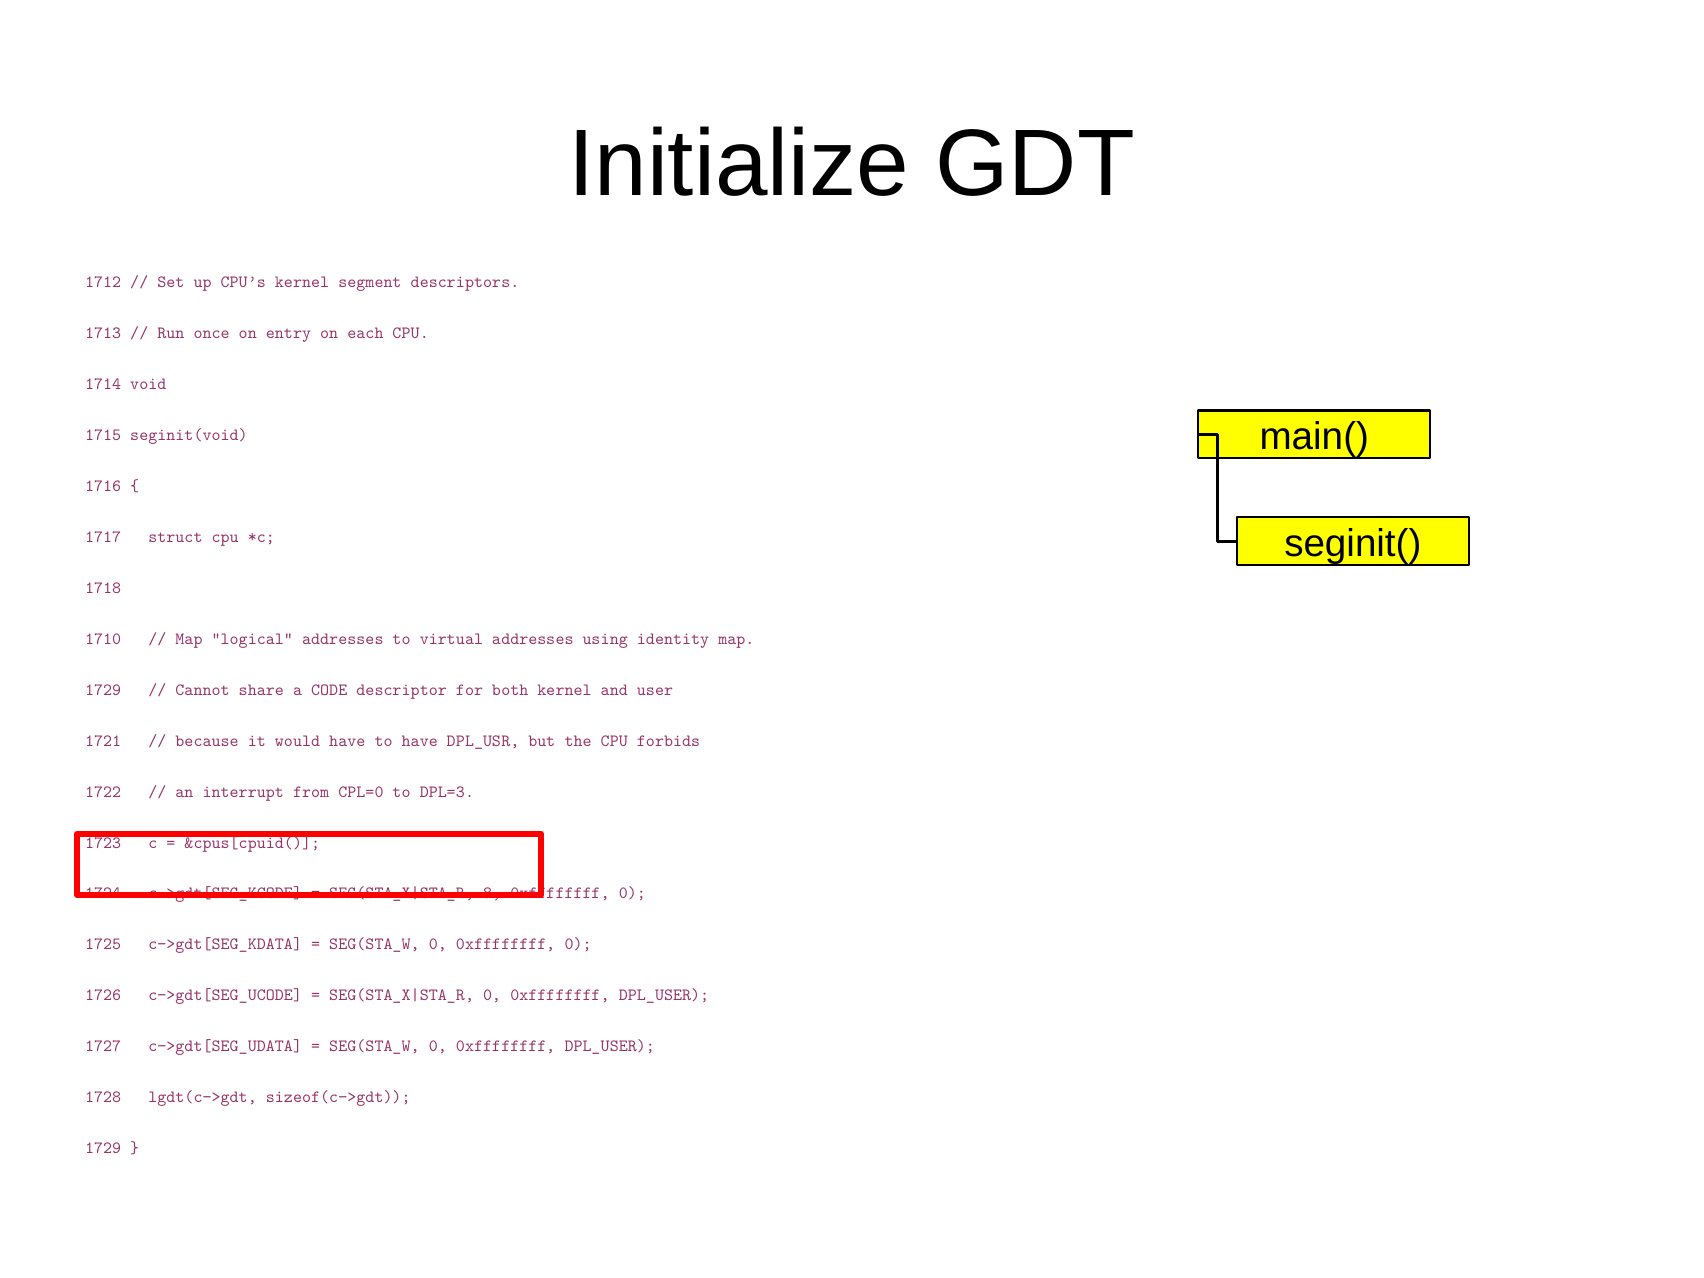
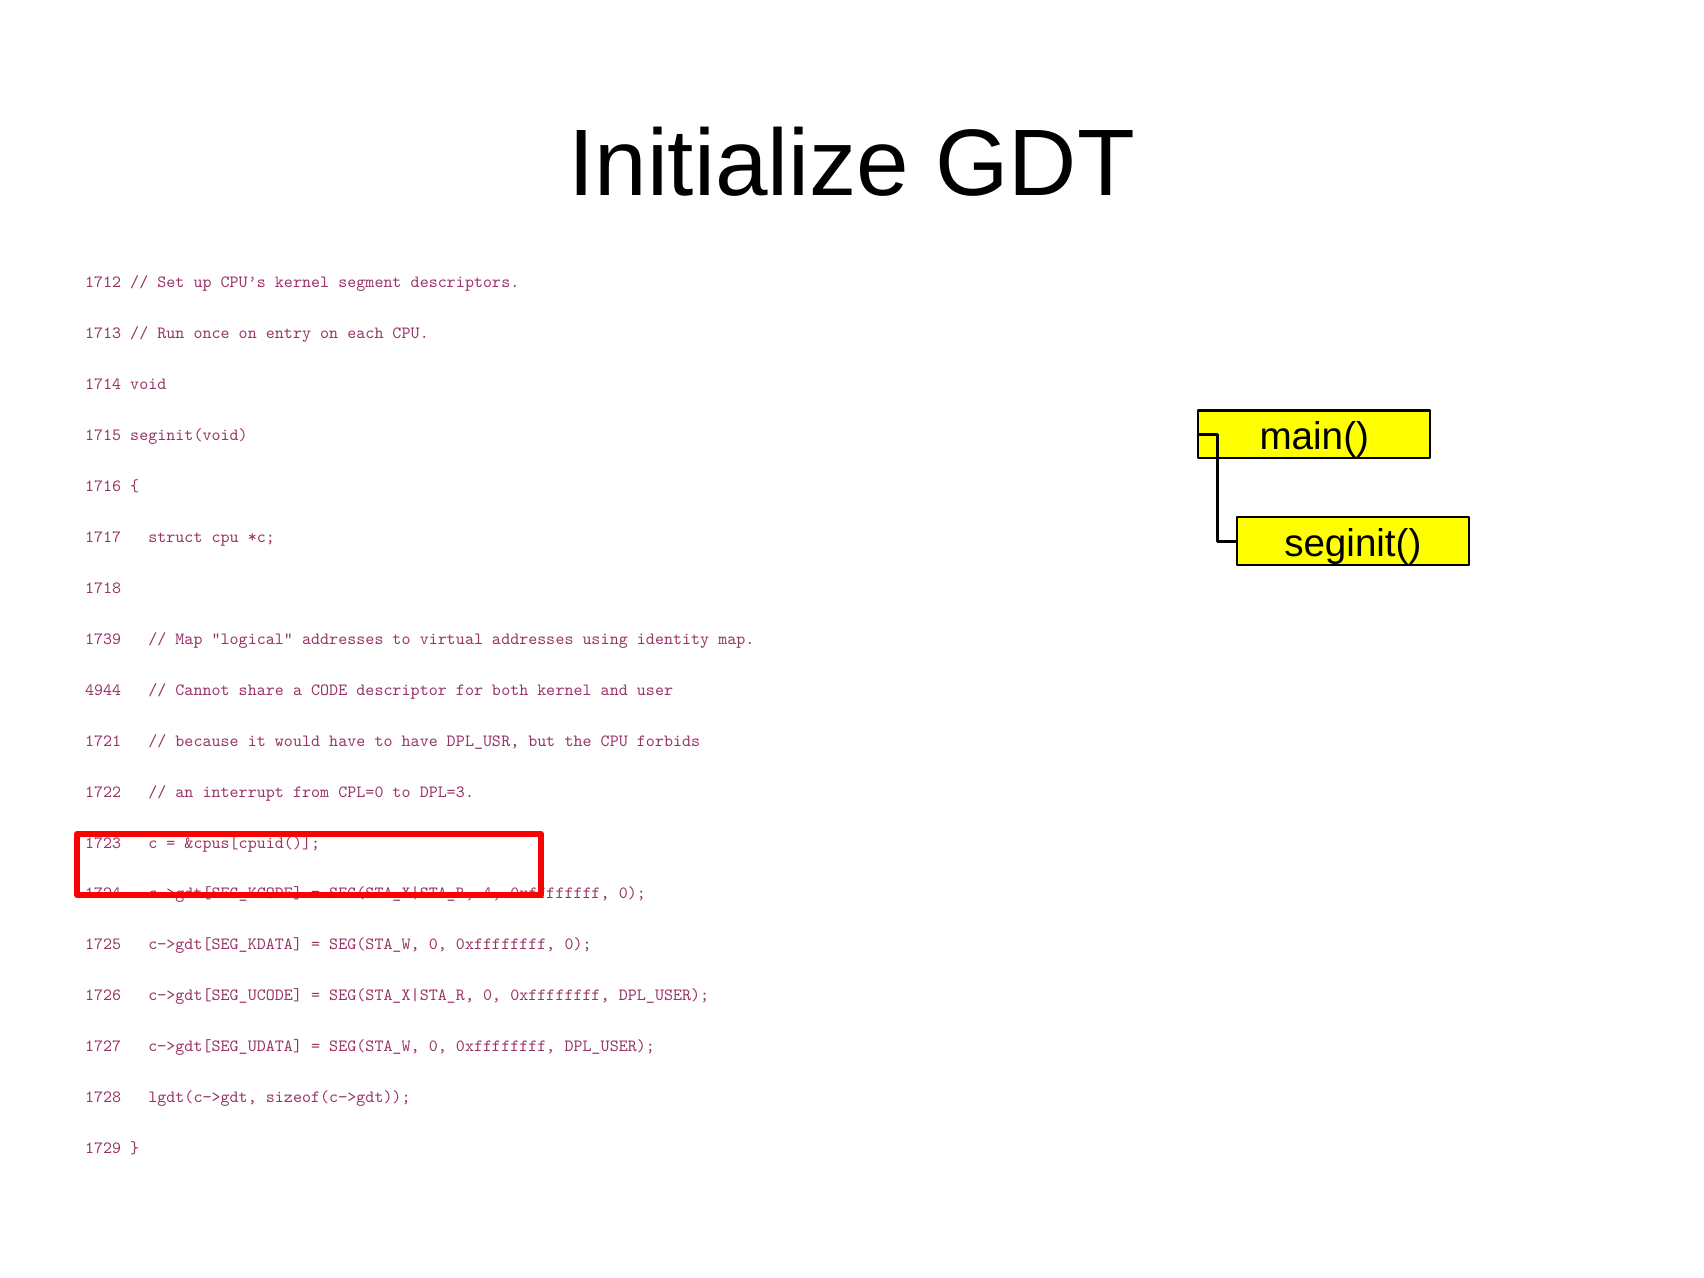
1710: 1710 -> 1739 (103, 639)
1729: 1729 -> 4944 (103, 689)
8: 8 -> 4 (492, 893)
